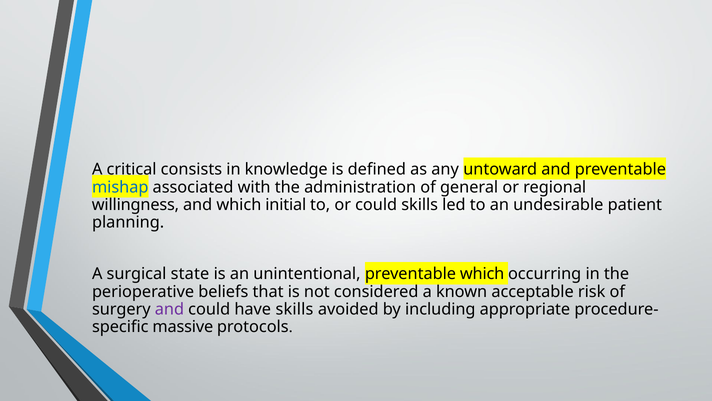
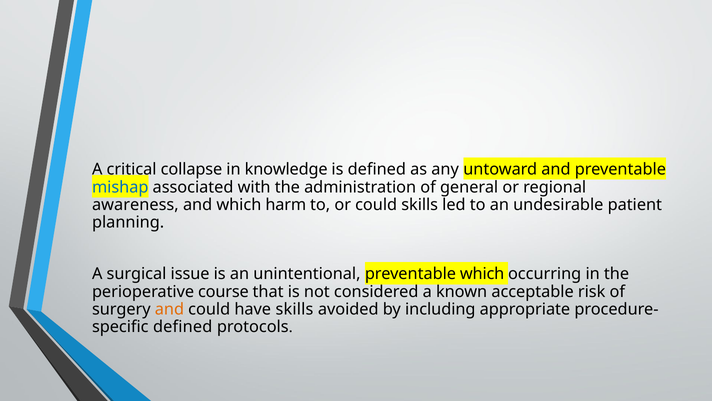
consists: consists -> collapse (191, 169)
willingness: willingness -> awareness (135, 205)
initial: initial -> harm (286, 205)
state: state -> issue (190, 274)
beliefs: beliefs -> course (223, 291)
and colour: purple -> orange (169, 309)
massive: massive -> defined (183, 327)
